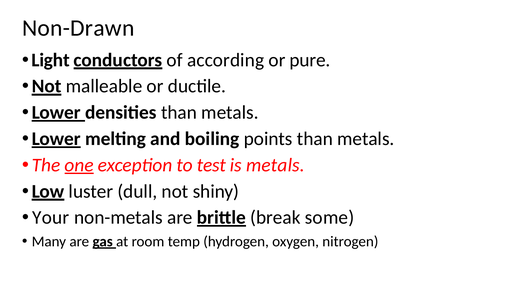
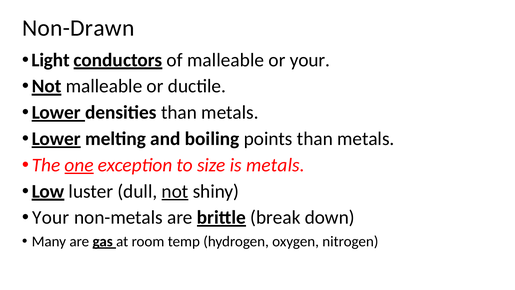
of according: according -> malleable (226, 60)
or pure: pure -> your (310, 60)
test: test -> size (211, 165)
not underline: none -> present (175, 191)
some: some -> down (330, 217)
